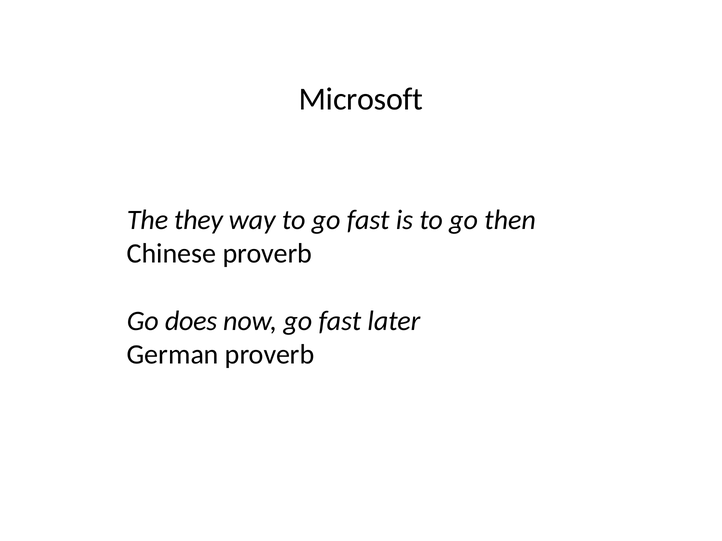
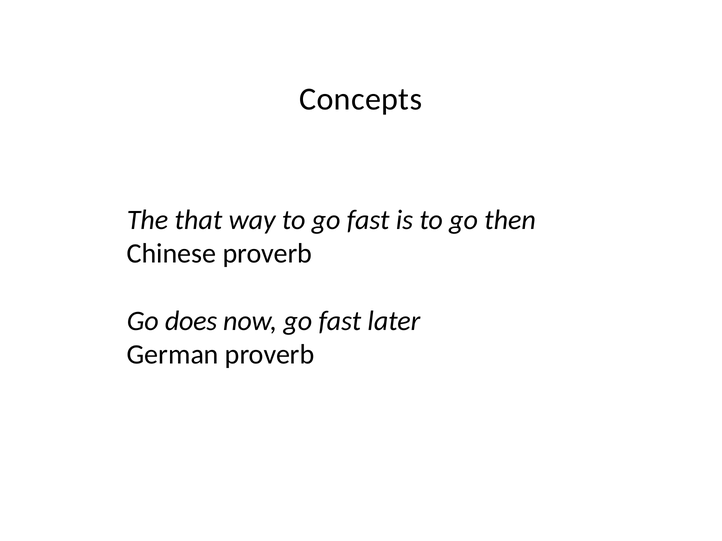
Microsoft: Microsoft -> Concepts (361, 99)
they: they -> that (198, 220)
